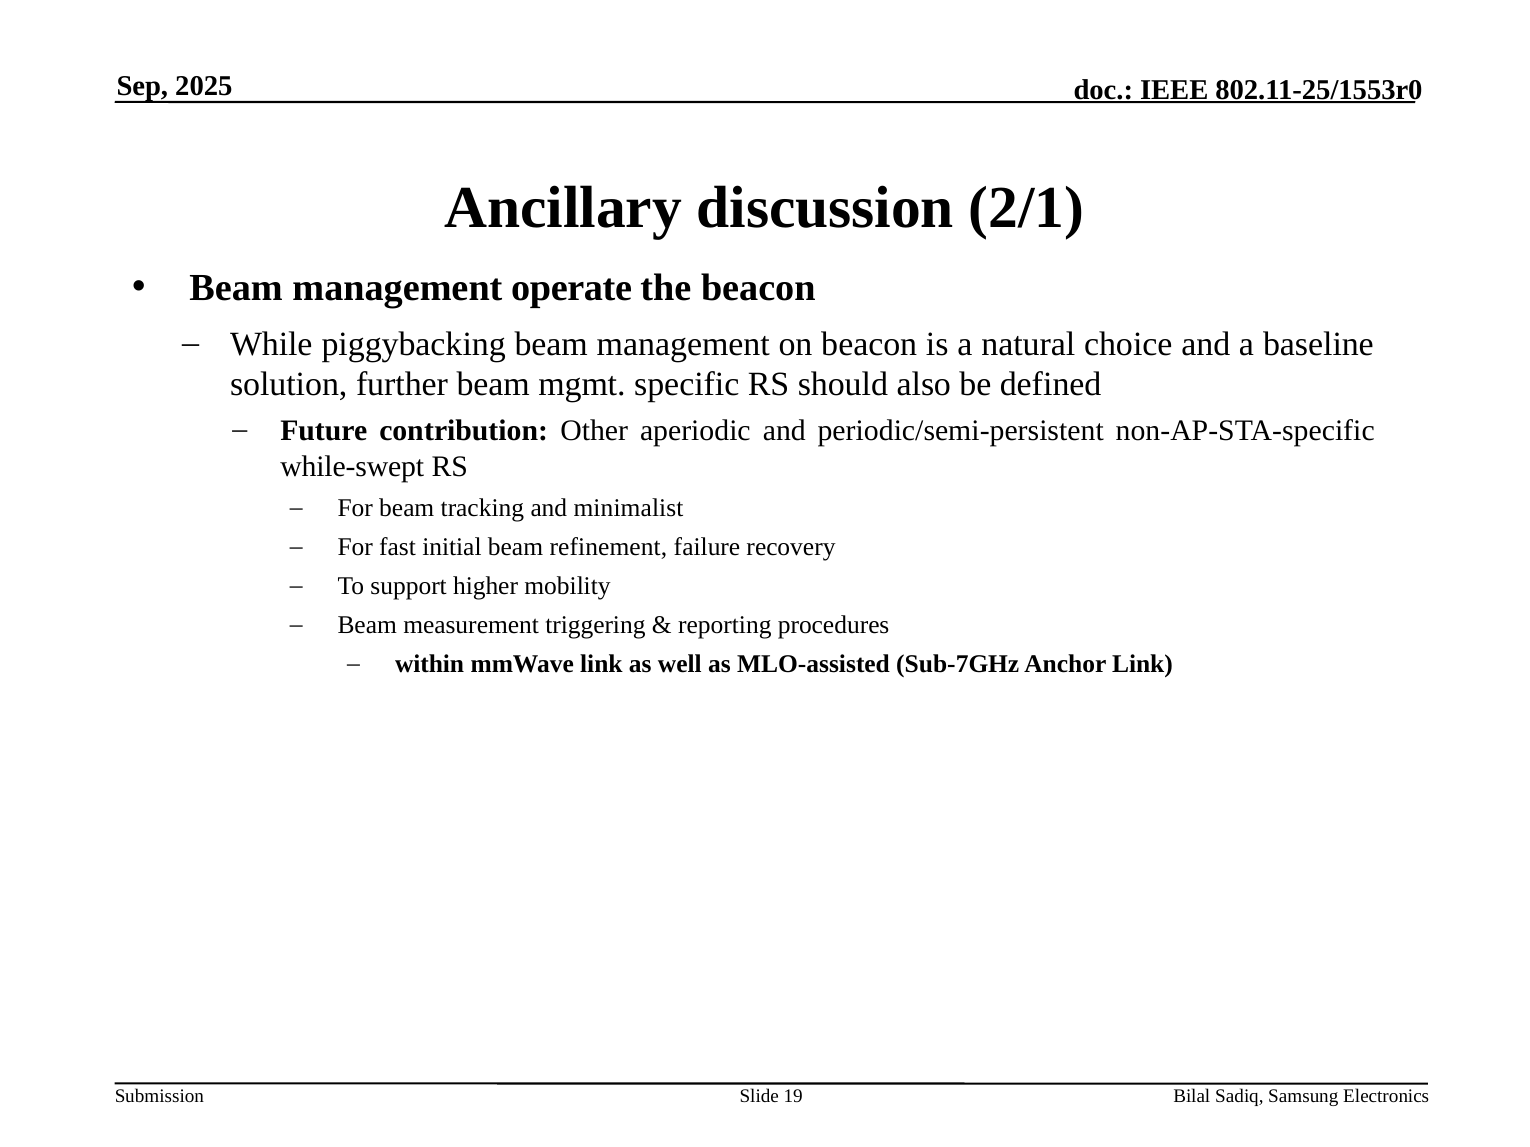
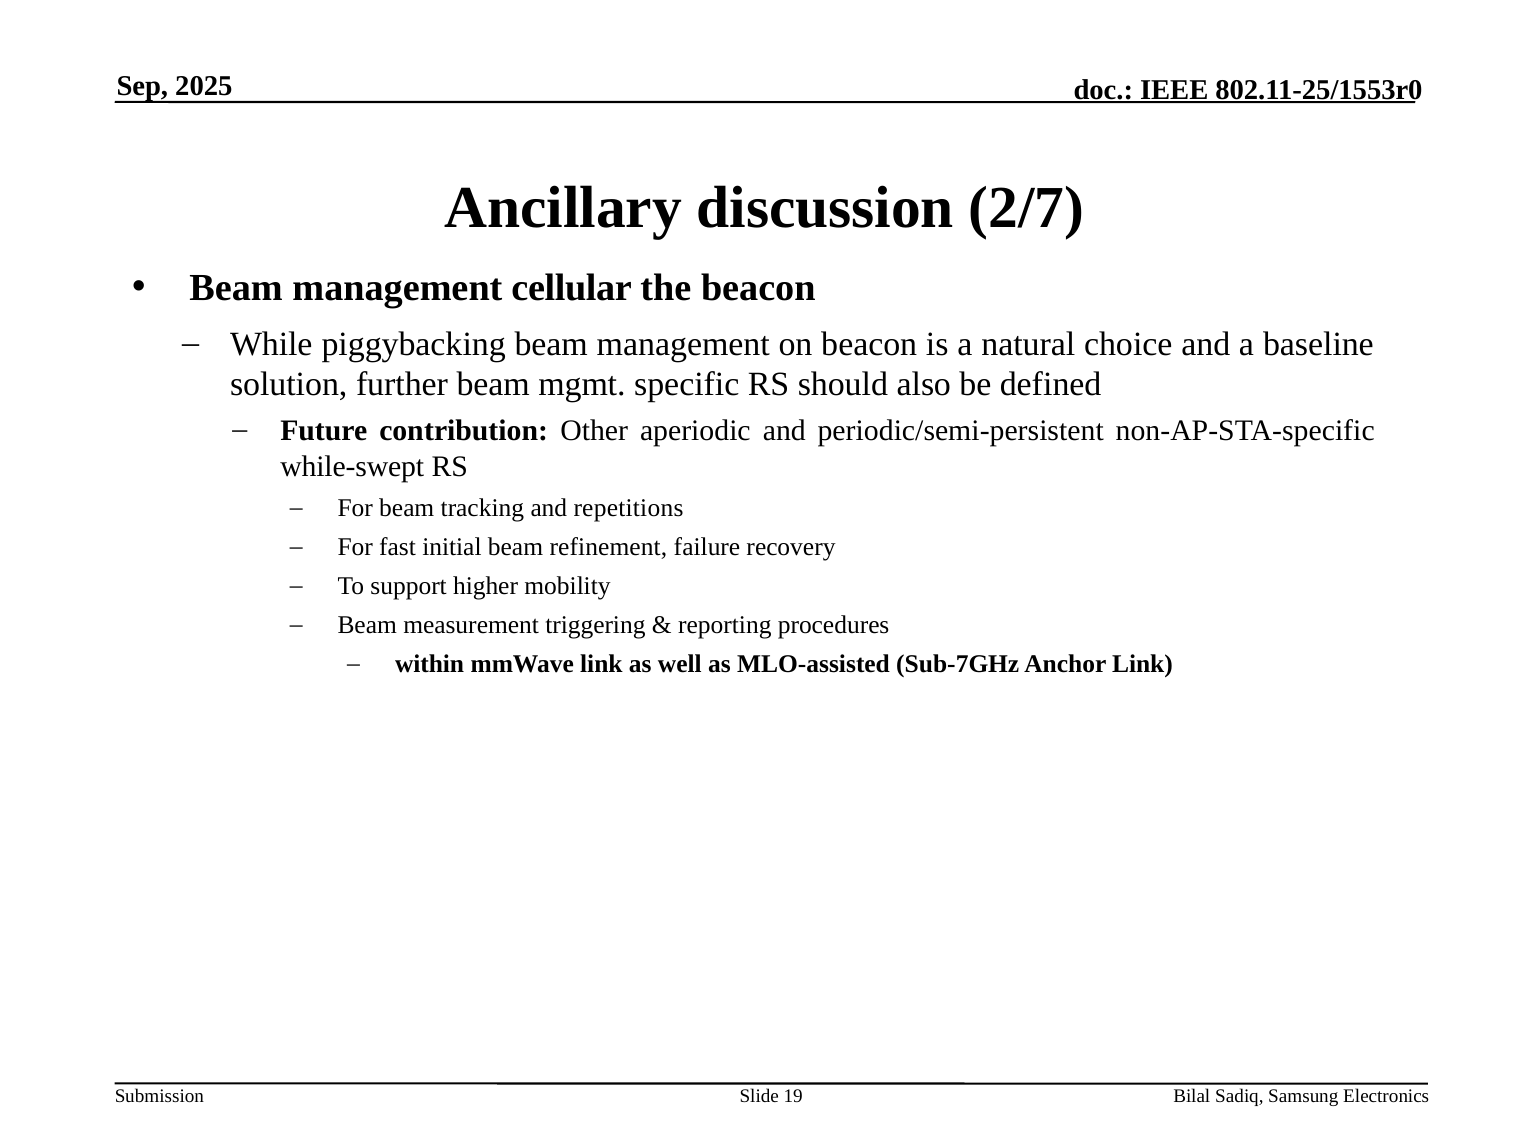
2/1: 2/1 -> 2/7 (1027, 208)
operate: operate -> cellular (572, 288)
minimalist: minimalist -> repetitions (628, 508)
